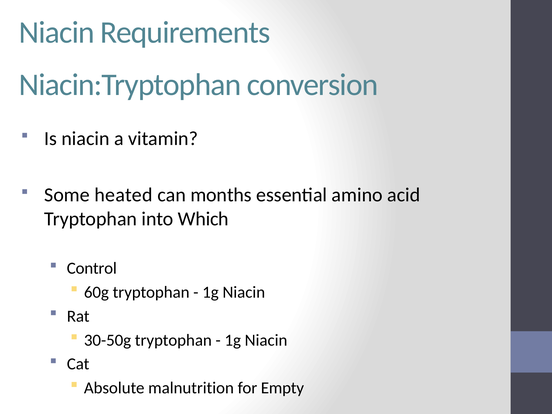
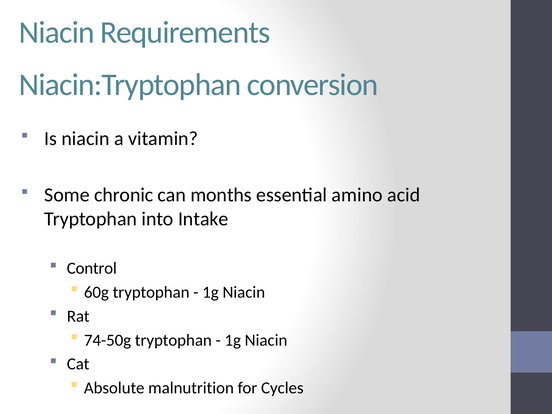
heated: heated -> chronic (124, 195)
Which: Which -> Intake (203, 219)
30-50g: 30-50g -> 74-50g (108, 340)
Empty: Empty -> Cycles (282, 388)
